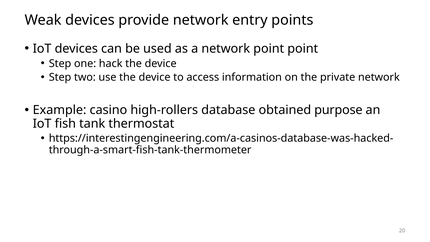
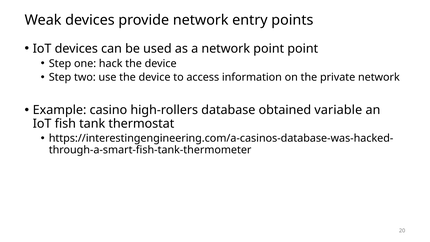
purpose: purpose -> variable (338, 110)
